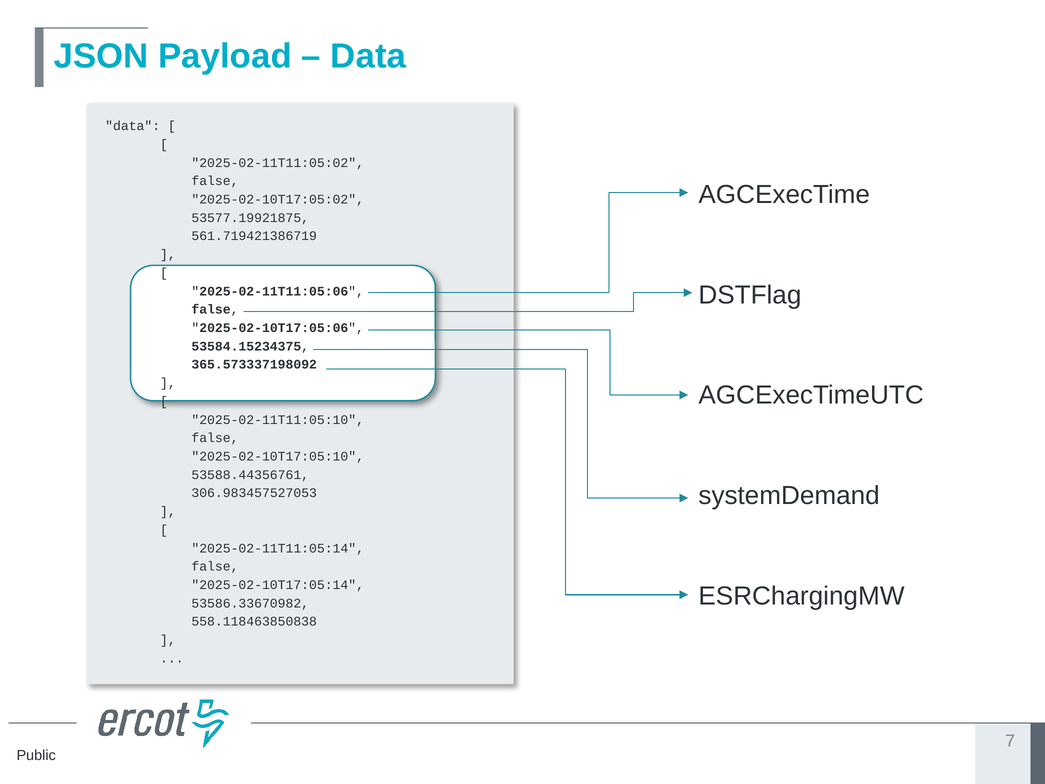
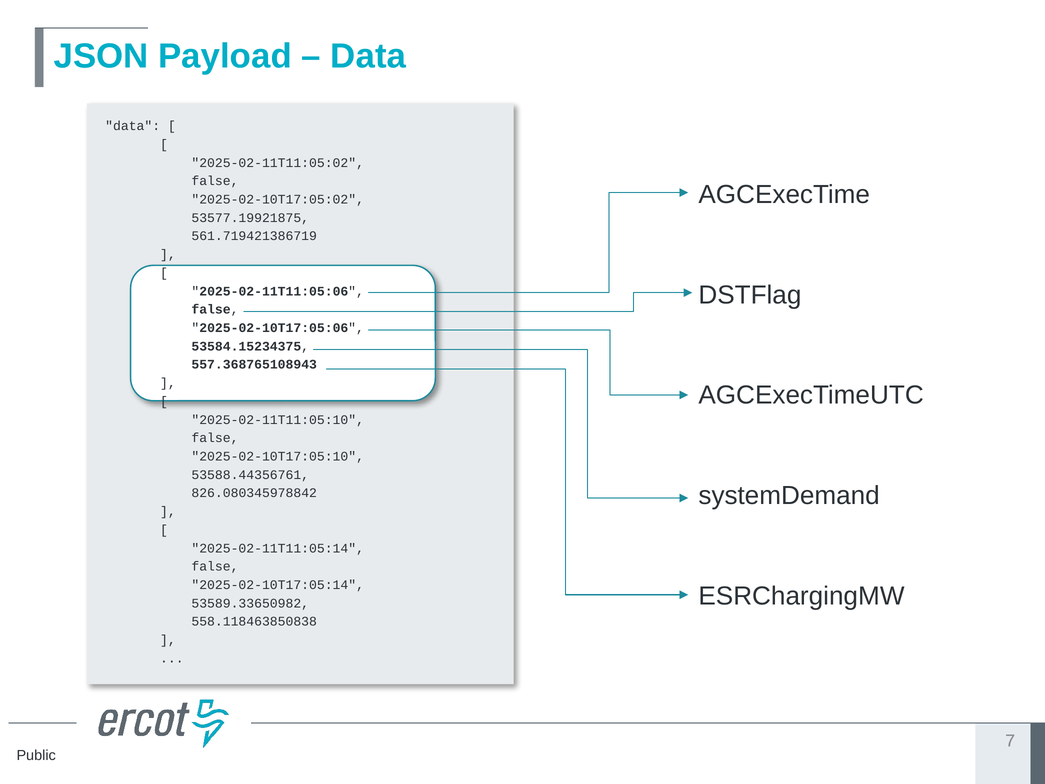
365.573337198092: 365.573337198092 -> 557.368765108943 (254, 365)
306.983457527053: 306.983457527053 -> 826.080345978842 (254, 493)
53586.33670982: 53586.33670982 -> 53589.33650982 (250, 603)
